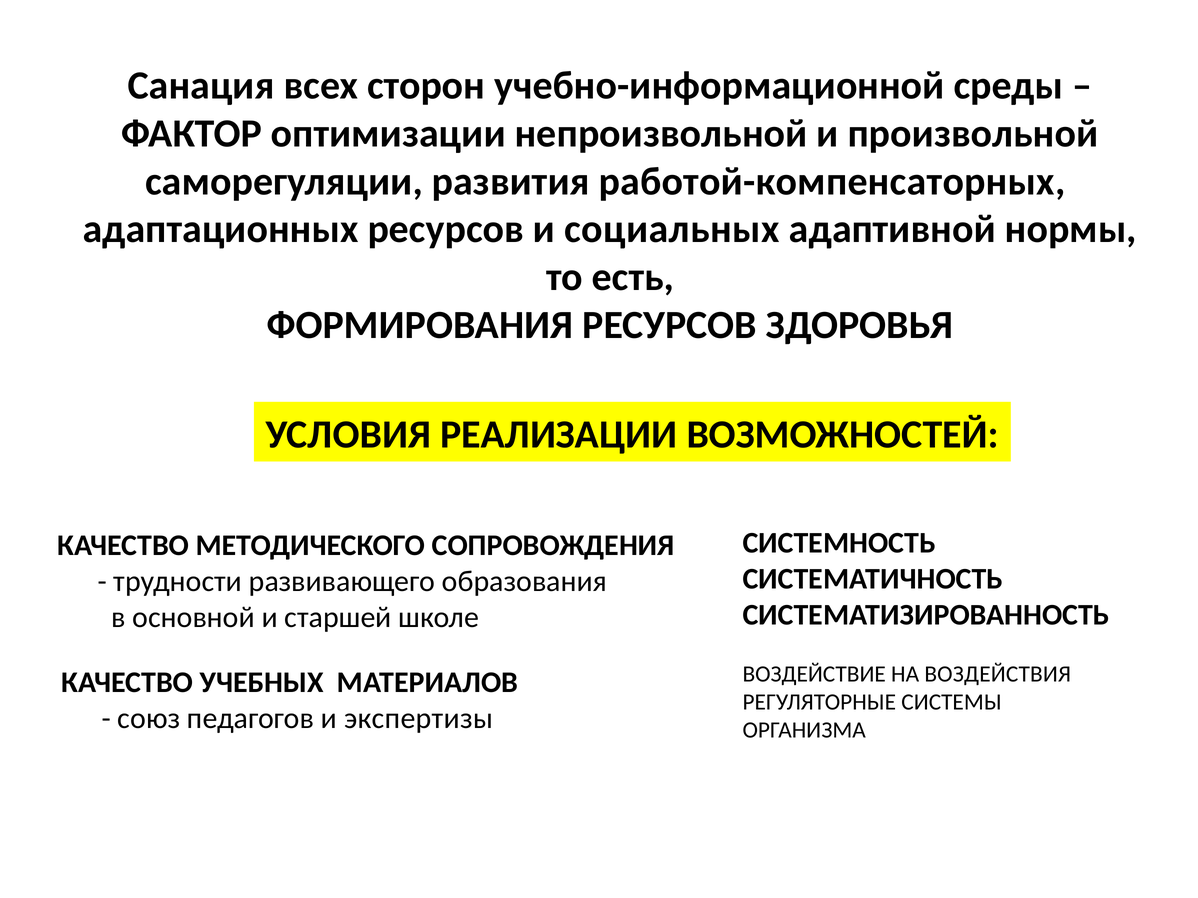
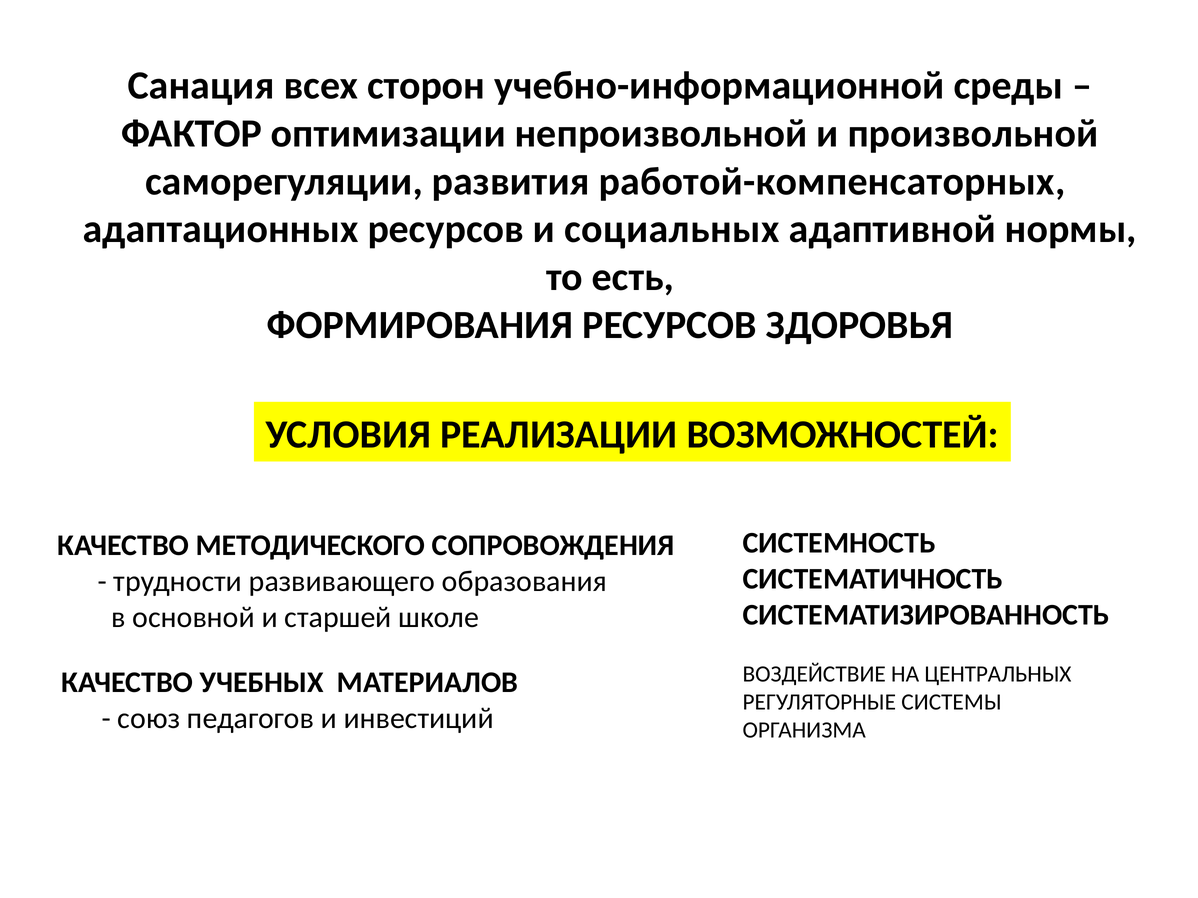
ВОЗДЕЙСТВИЯ: ВОЗДЕЙСТВИЯ -> ЦЕНТРАЛЬНЫХ (998, 675)
экспертизы: экспертизы -> инвестиций (419, 719)
